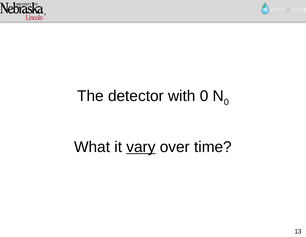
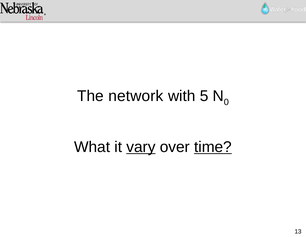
detector: detector -> network (136, 96)
with 0: 0 -> 5 (204, 96)
time underline: none -> present (213, 147)
